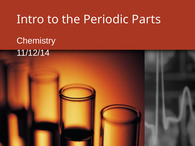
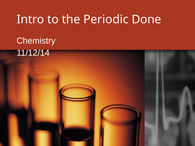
Parts: Parts -> Done (146, 20)
